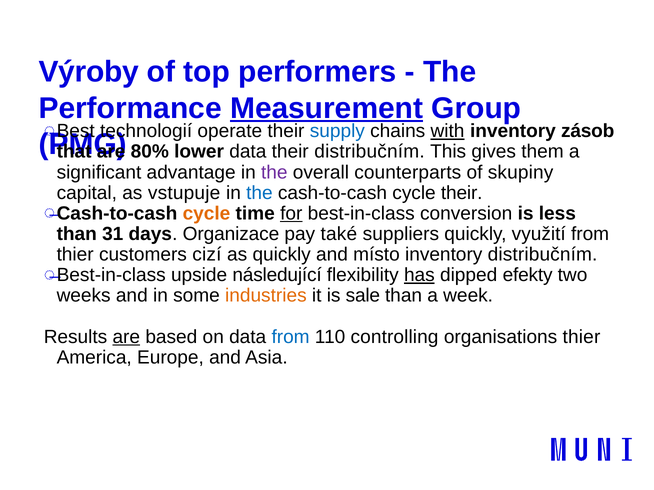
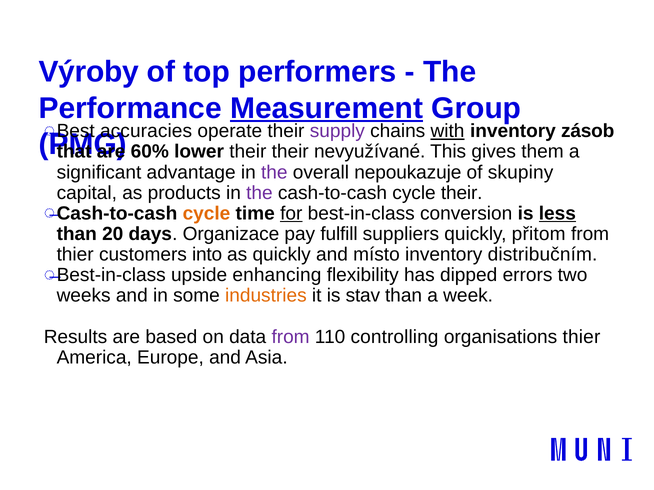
technologií: technologií -> accuracies (146, 131)
supply colour: blue -> purple (337, 131)
80%: 80% -> 60% (150, 152)
lower data: data -> their (248, 152)
their distribučním: distribučním -> nevyužívané (370, 152)
counterparts: counterparts -> nepoukazuje (408, 172)
vstupuje: vstupuje -> products (184, 193)
the colour: blue -> purple (259, 193)
less underline: none -> present (557, 214)
31: 31 -> 20 (113, 234)
také: také -> fulfill (339, 234)
využití: využití -> přitom (539, 234)
cizí: cizí -> into (207, 255)
následující: následující -> enhancing (277, 275)
has underline: present -> none (419, 275)
efekty: efekty -> errors (528, 275)
sale: sale -> stav (363, 296)
are underline: present -> none (126, 337)
from colour: blue -> purple (291, 337)
